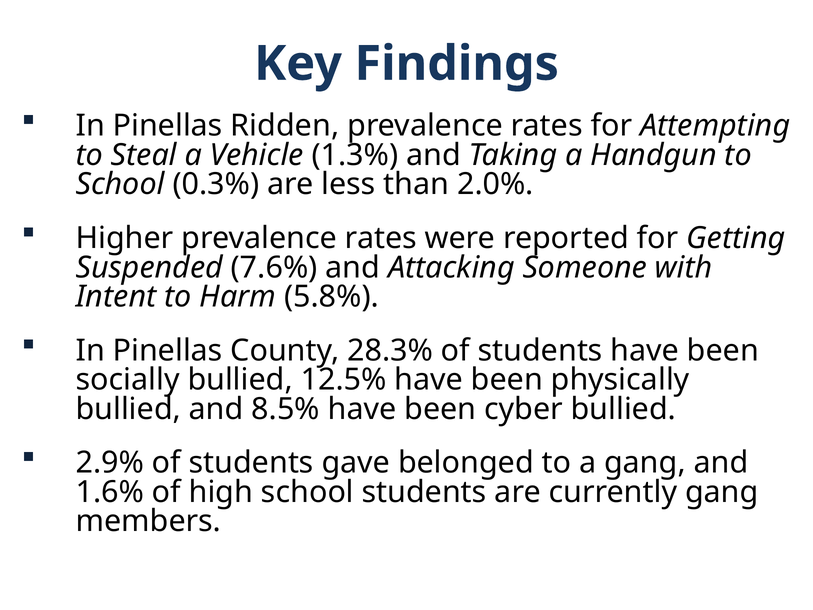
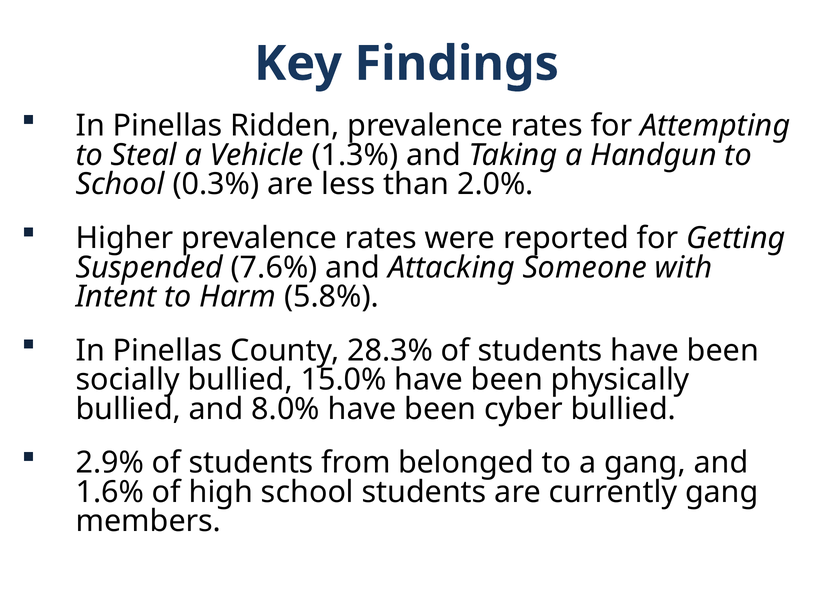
12.5%: 12.5% -> 15.0% (344, 380)
8.5%: 8.5% -> 8.0% (286, 409)
gave: gave -> from (356, 463)
